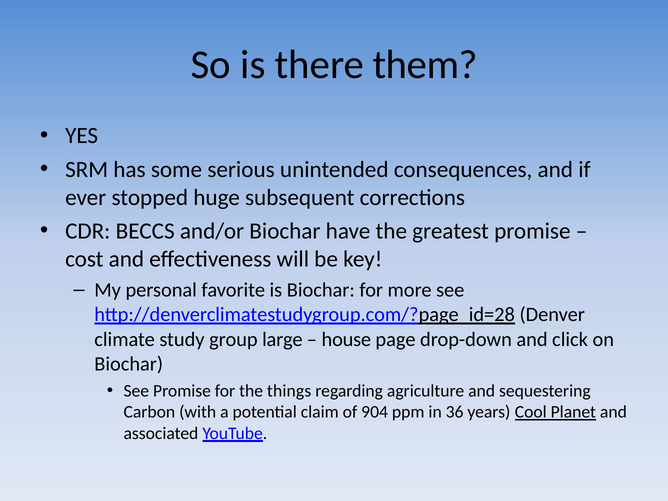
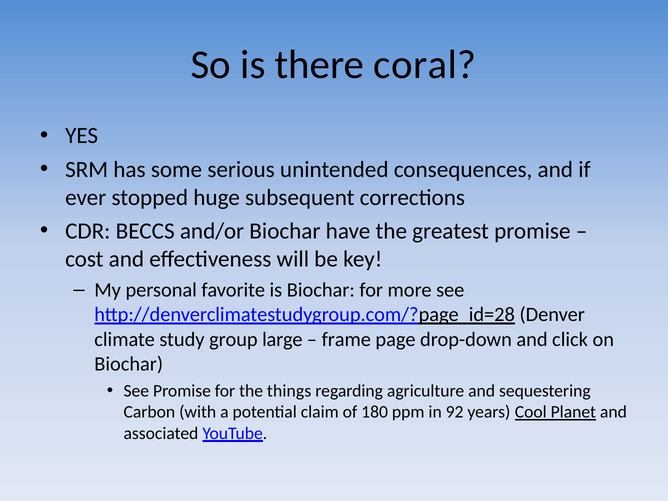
them: them -> coral (425, 65)
house: house -> frame (346, 339)
904: 904 -> 180 (375, 412)
36: 36 -> 92 (455, 412)
